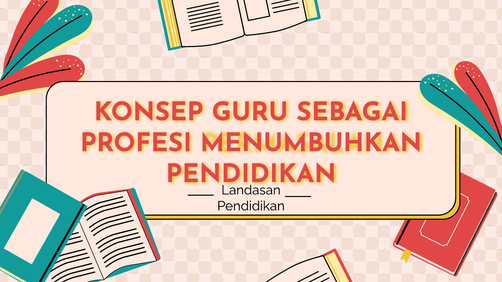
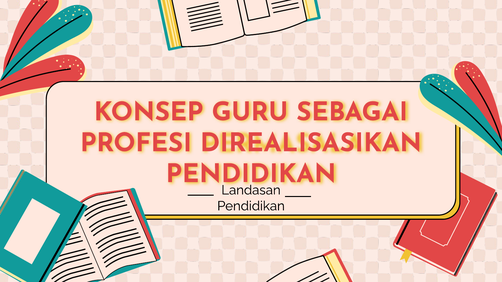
MENUMBUHKAN: MENUMBUHKAN -> DIREALISASIKAN (311, 143)
